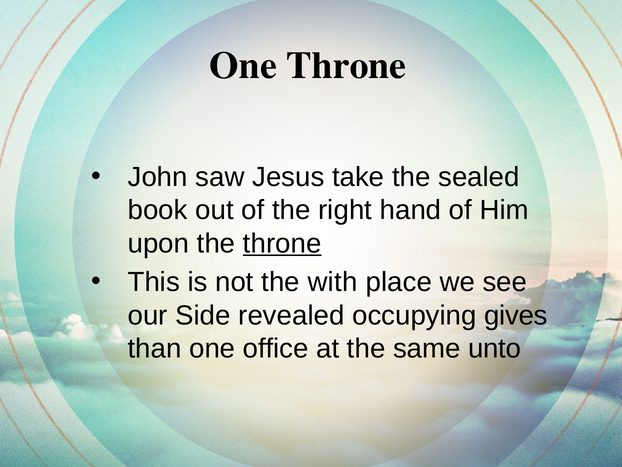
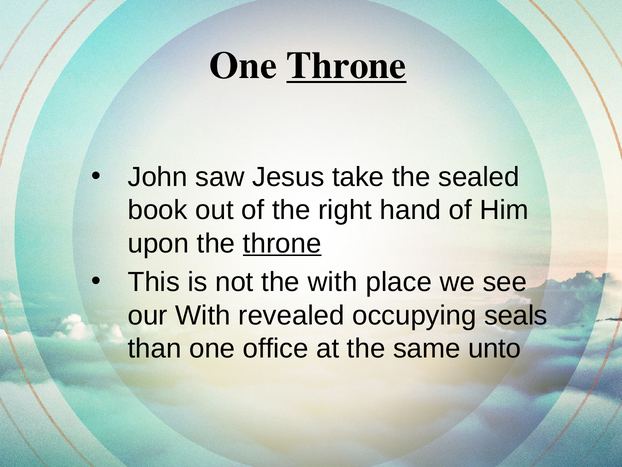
Throne underline: none -> present (346, 65)
our Side: Side -> With (203, 315)
gives: gives -> seals (516, 315)
